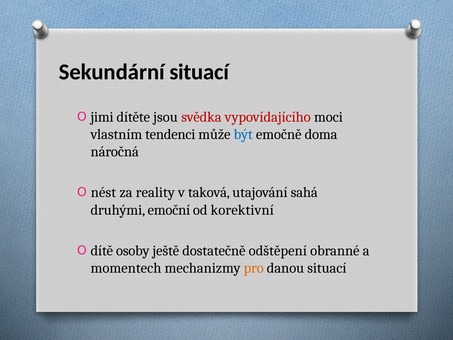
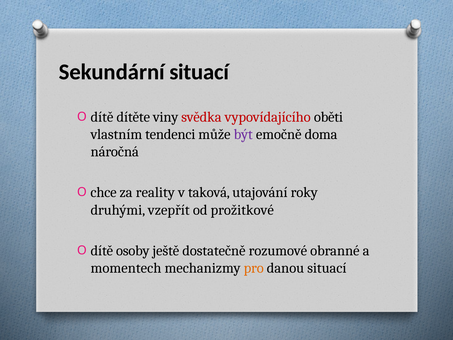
jimi: jimi -> dítě (102, 117)
jsou: jsou -> viny (166, 117)
moci: moci -> oběti (328, 117)
být colour: blue -> purple (243, 134)
nést: nést -> chce (104, 192)
sahá: sahá -> roky (304, 192)
emoční: emoční -> vzepřít (169, 210)
korektivní: korektivní -> prožitkové (242, 210)
odštěpení: odštěpení -> rozumové (278, 250)
